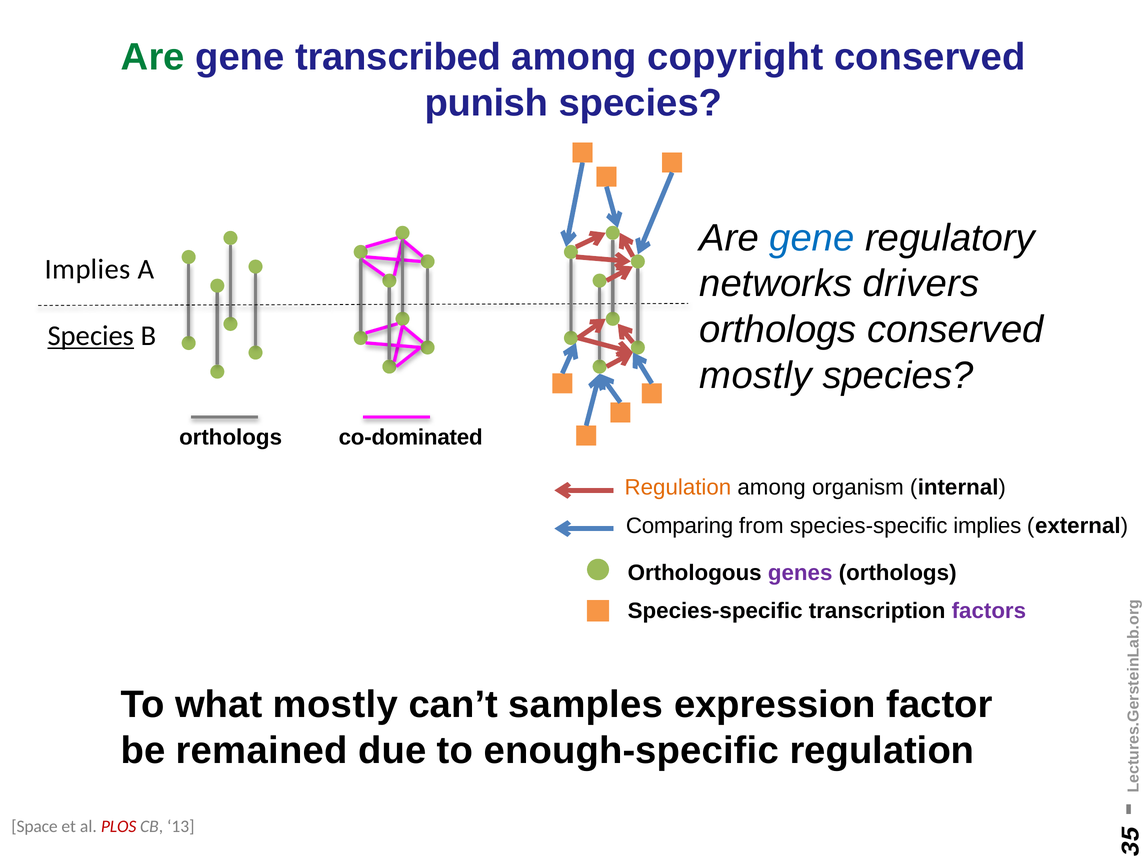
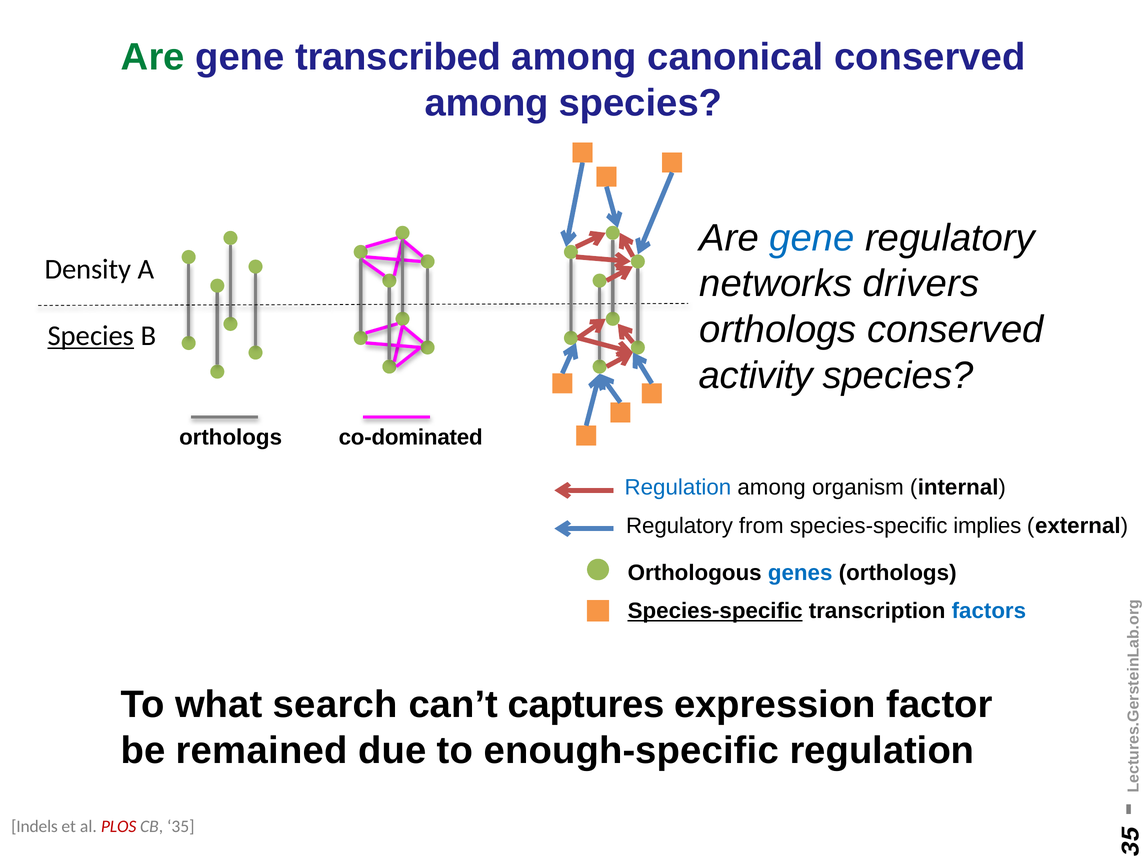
copyright: copyright -> canonical (735, 57)
punish: punish -> among (487, 103)
Implies: Implies -> Density (88, 269)
mostly: mostly -> activity (756, 376)
Regulation colour: orange -> blue (678, 488)
Comparing: Comparing -> Regulatory (680, 526)
genes colour: purple -> blue (800, 573)
Species-specific underline: none -> present (715, 611)
factors colour: purple -> blue (989, 611)
what mostly: mostly -> search (335, 705)
samples: samples -> captures (586, 705)
Space: Space -> Indels (34, 827)
13: 13 -> 35 (181, 827)
